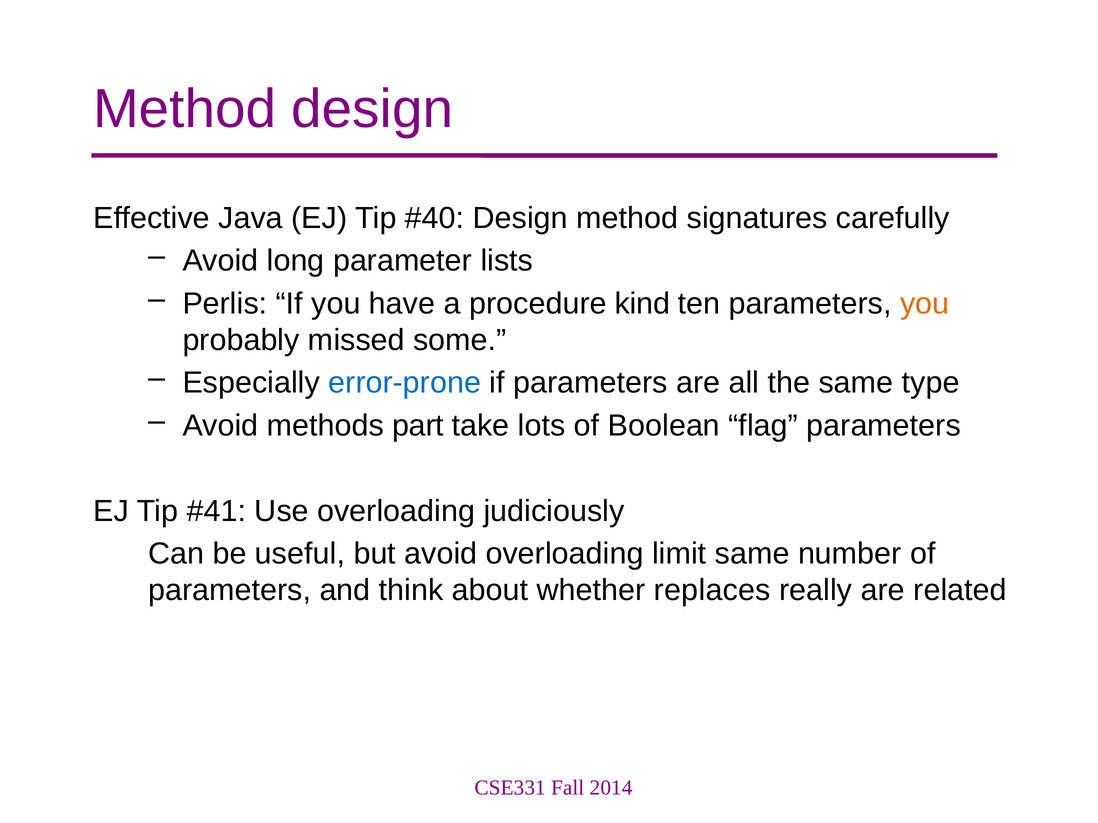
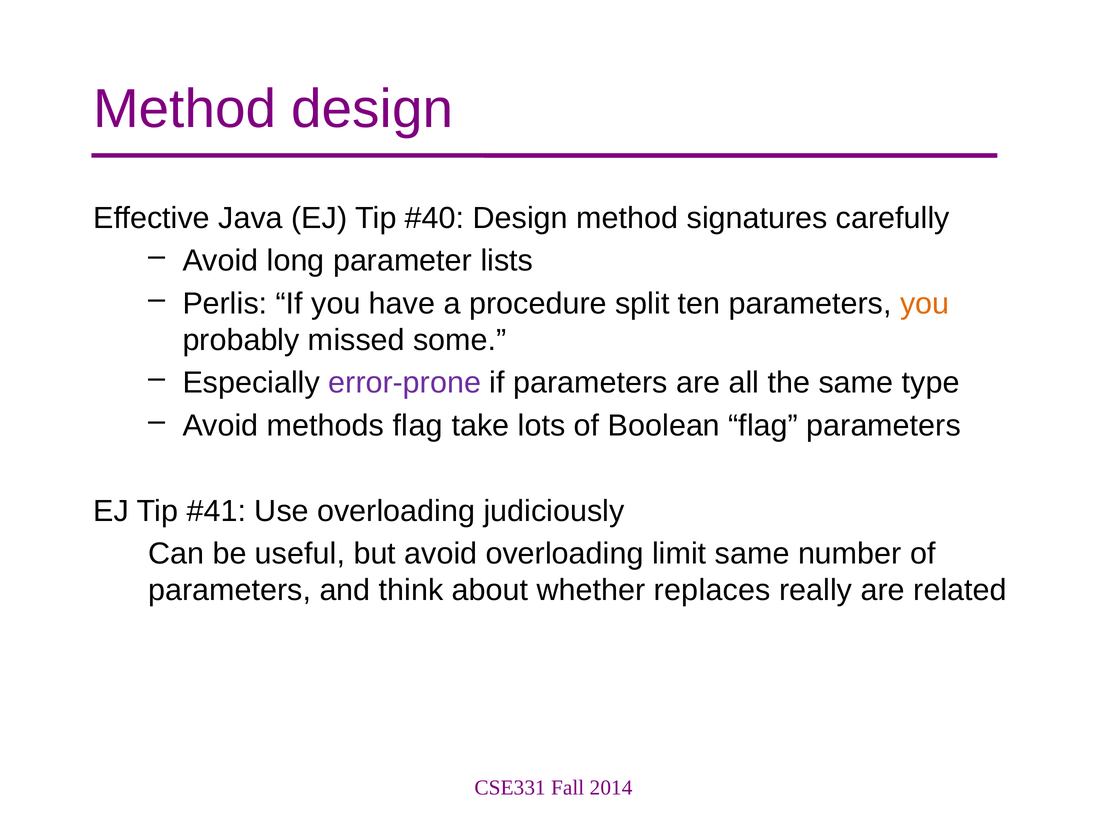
kind: kind -> split (642, 304)
error-prone colour: blue -> purple (405, 383)
methods part: part -> flag (418, 426)
